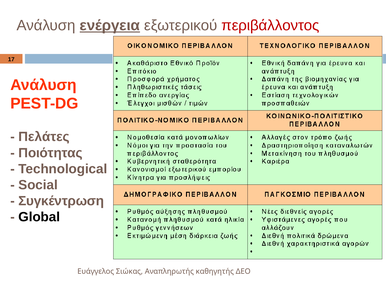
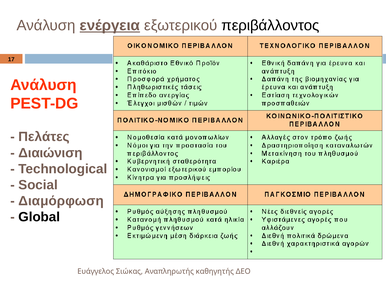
περιβάλλοντος colour: red -> black (270, 25)
Ποιότητας: Ποιότητας -> Διαιώνιση (50, 153)
Συγκέντρωση: Συγκέντρωση -> Διαμόρφωση (61, 201)
